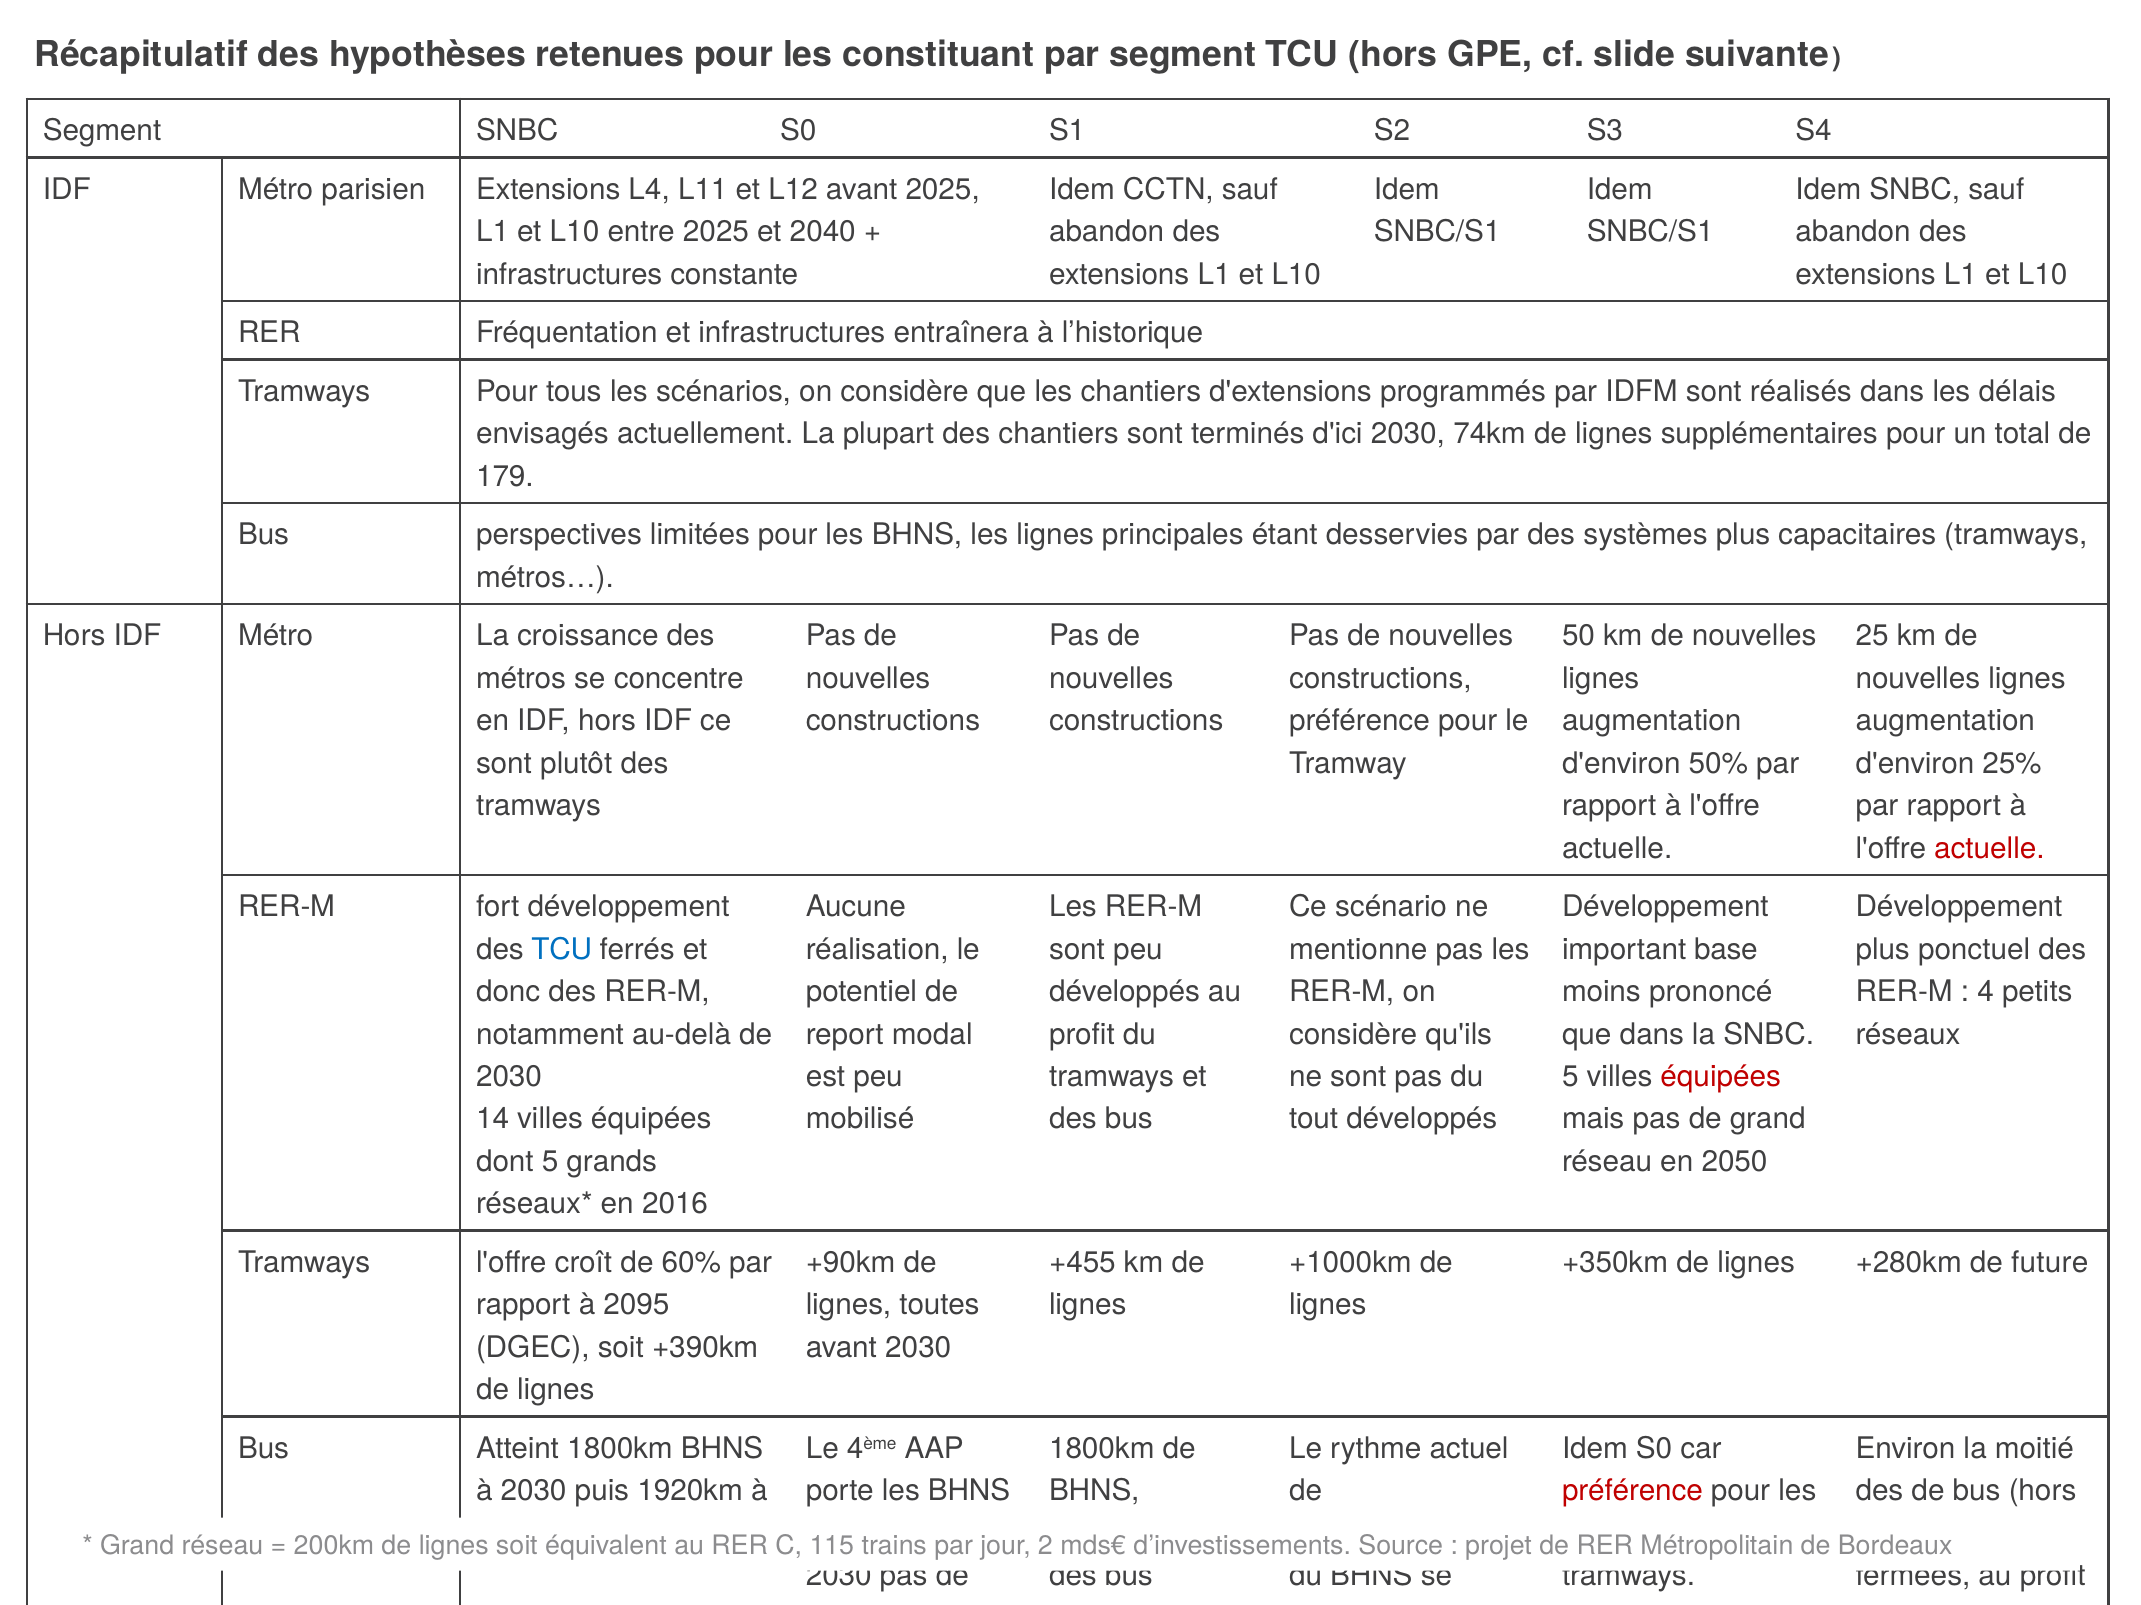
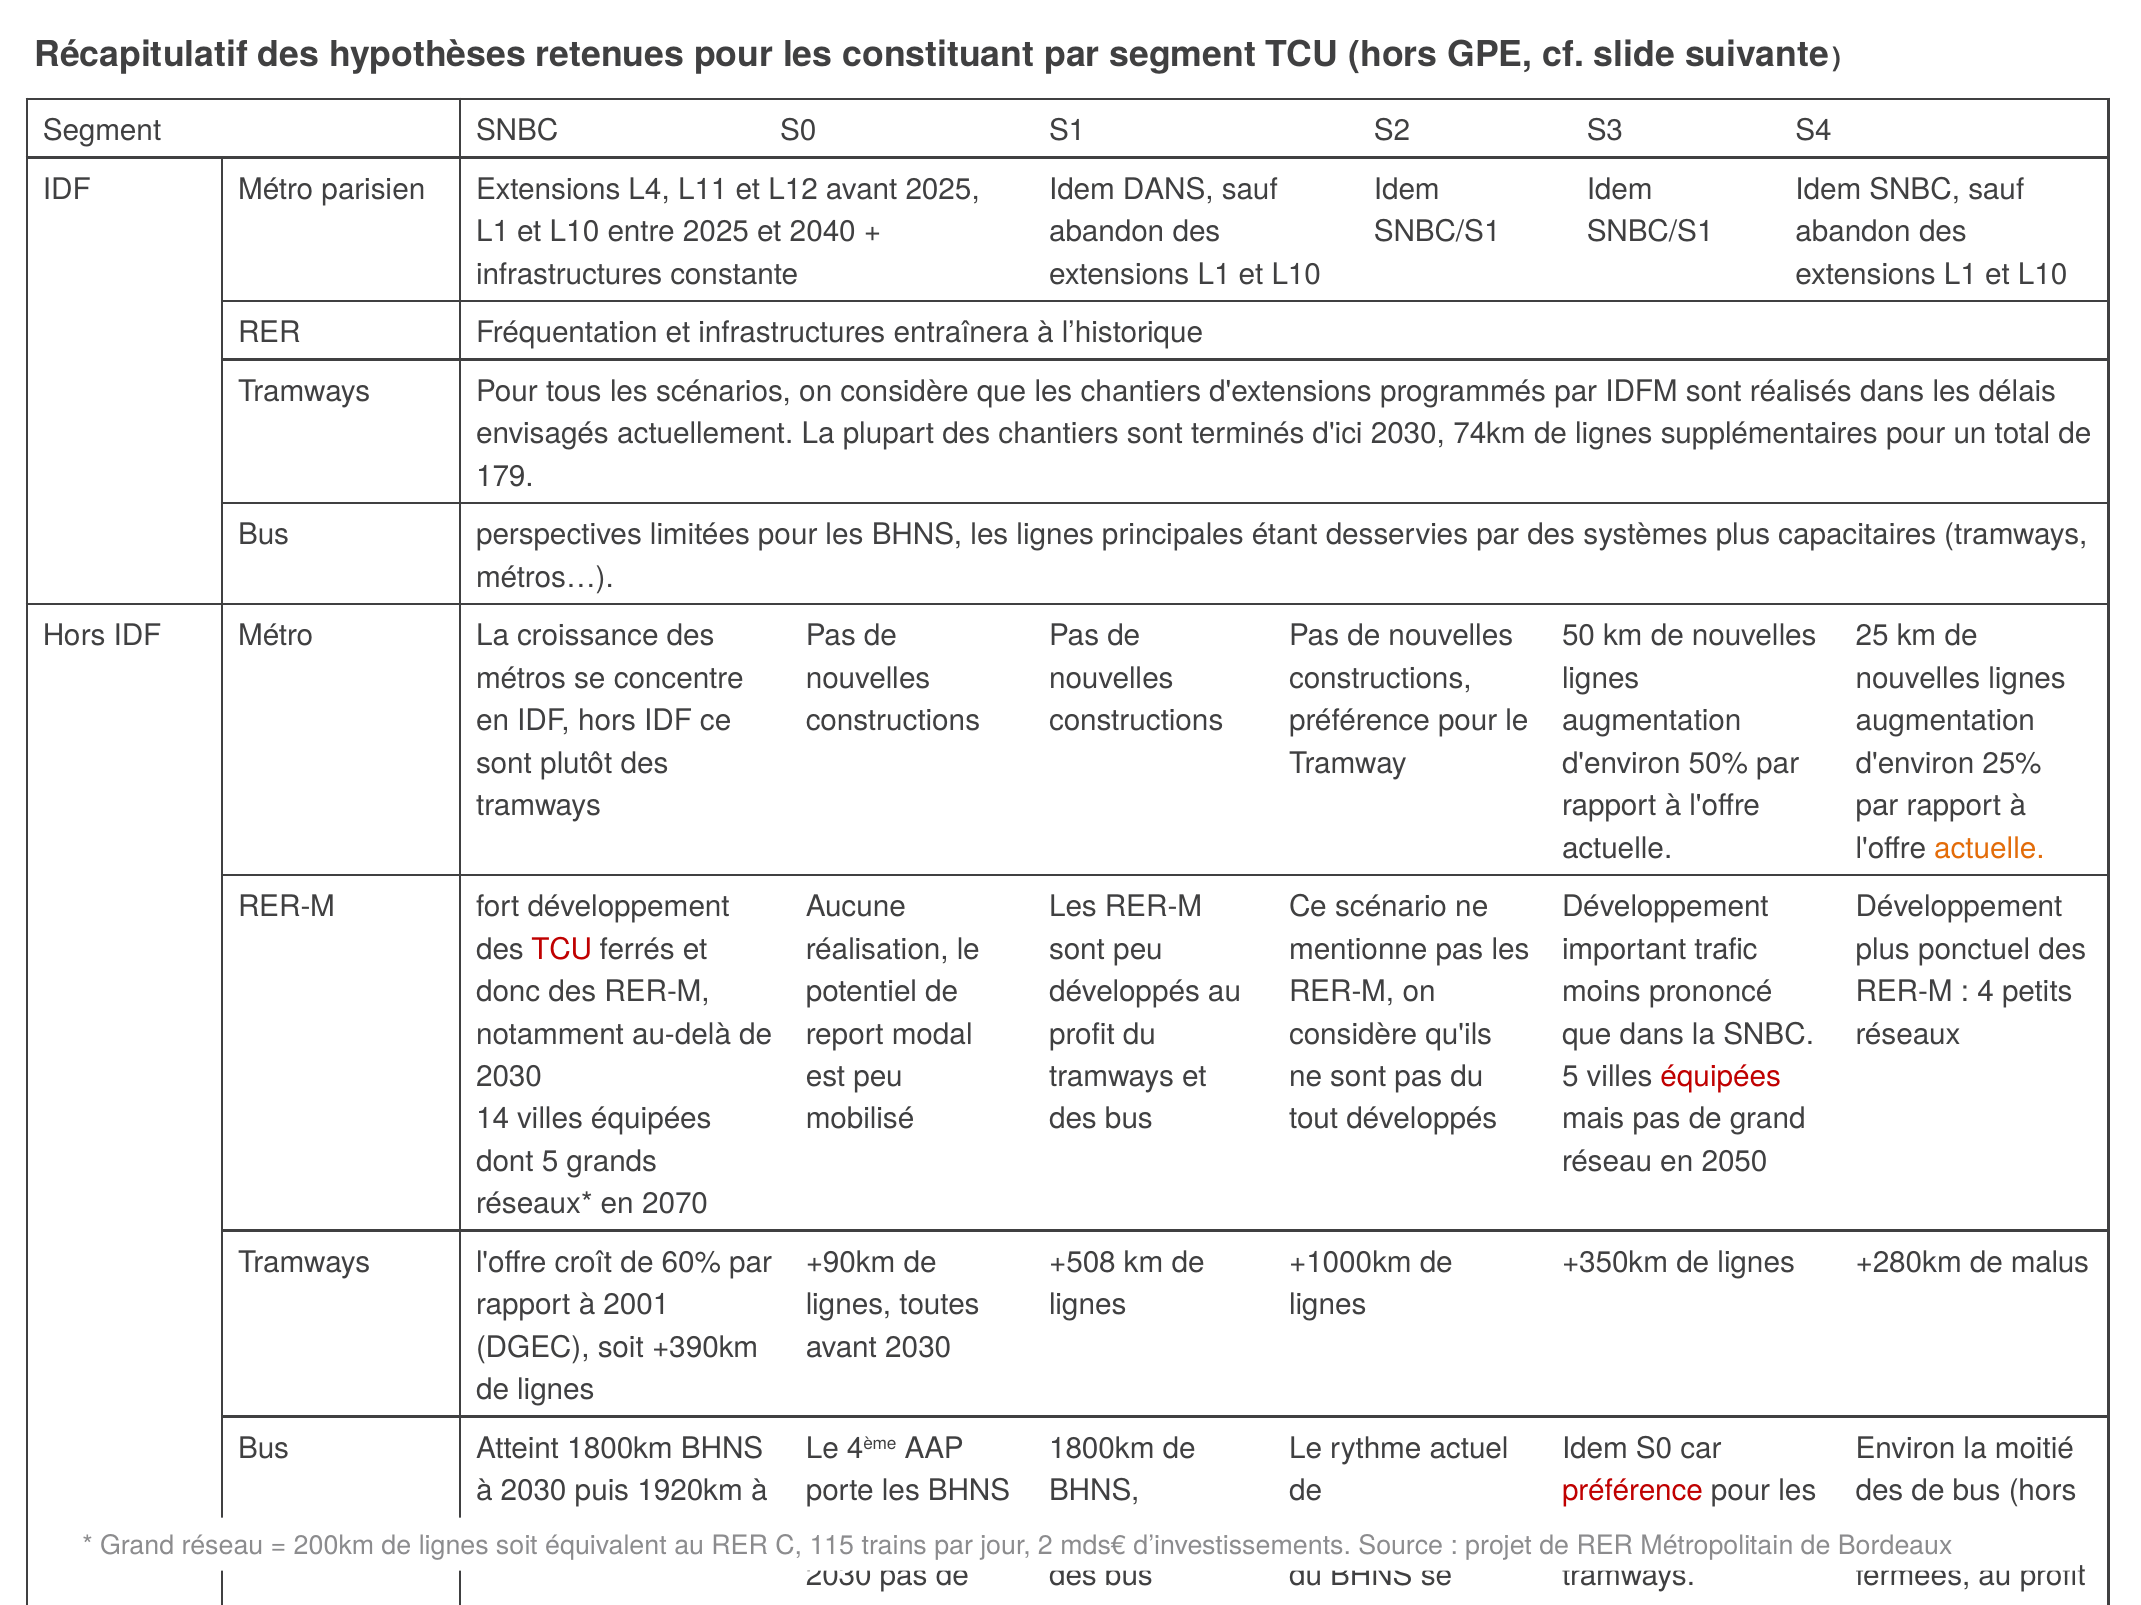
Idem CCTN: CCTN -> DANS (1168, 190)
actuelle colour: red -> orange (1989, 849)
TCU colour: blue -> red (562, 950)
base: base -> trafic (1726, 950)
2016: 2016 -> 2070 (675, 1205)
+455: +455 -> +508 (1082, 1263)
future: future -> malus (2050, 1263)
2095: 2095 -> 2001 (636, 1306)
